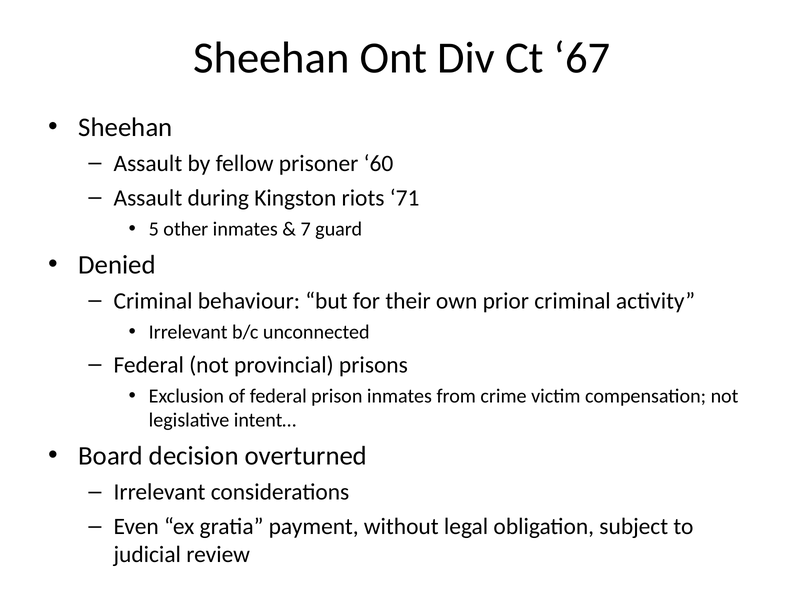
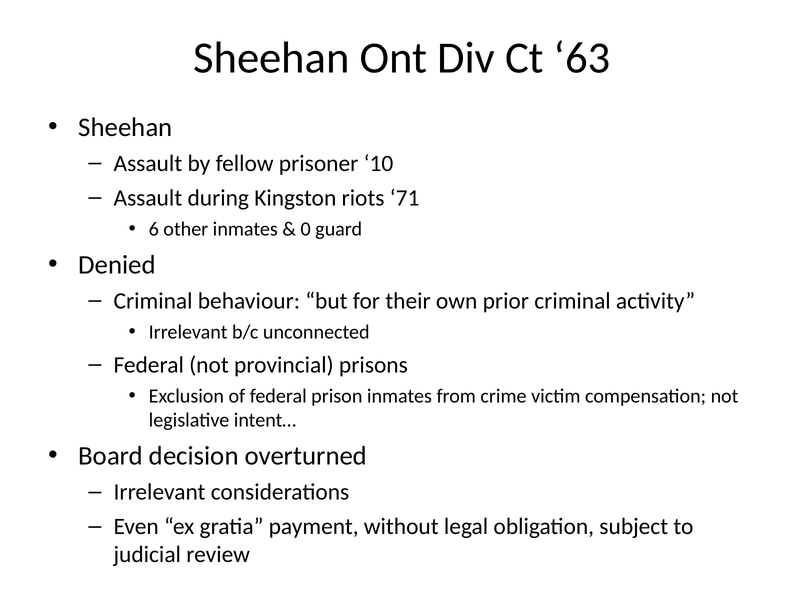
67: 67 -> 63 (582, 58)
60: 60 -> 10 (379, 163)
5: 5 -> 6 (154, 229)
7: 7 -> 0 (306, 229)
